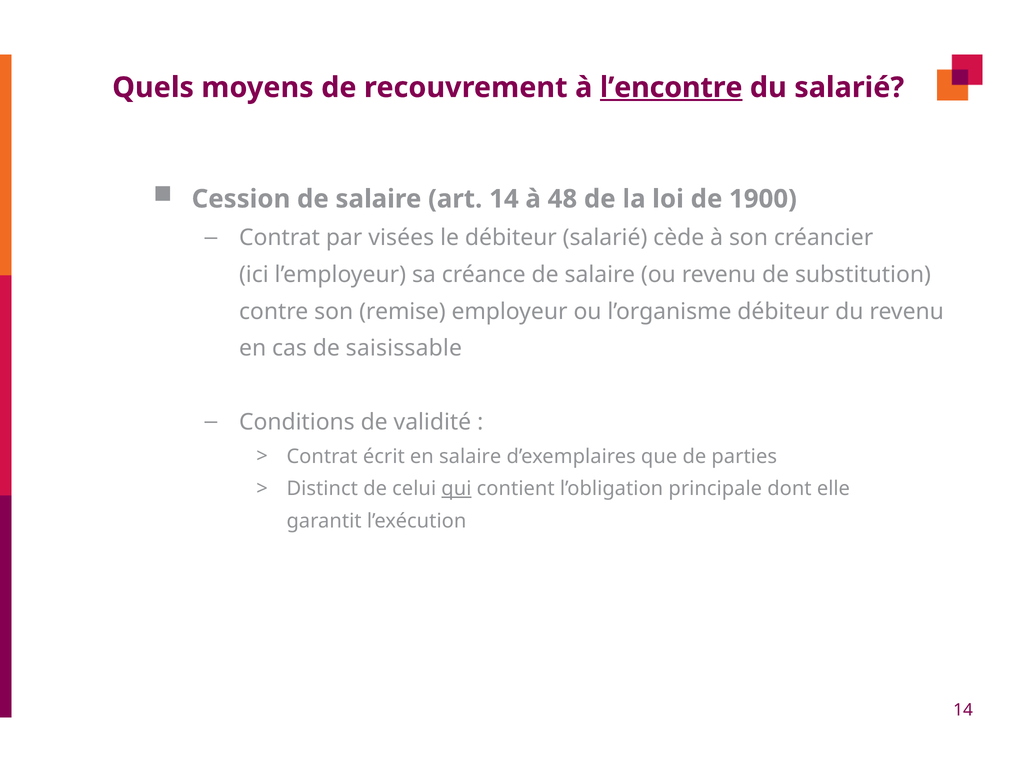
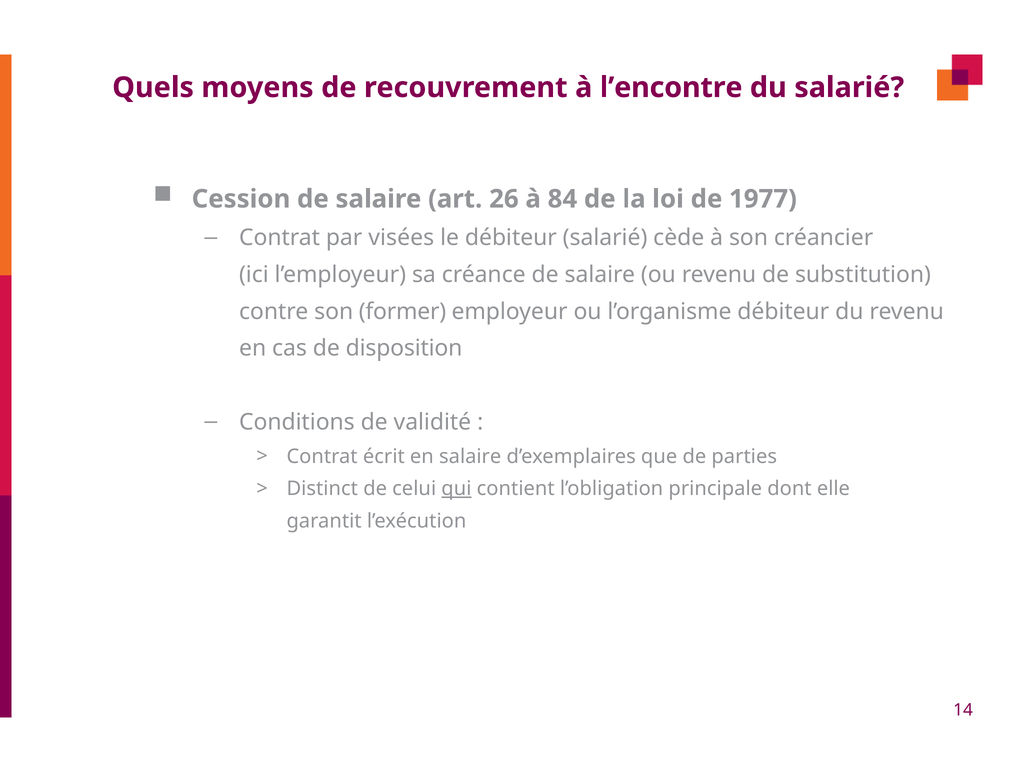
l’encontre underline: present -> none (671, 87)
art 14: 14 -> 26 (504, 199)
48: 48 -> 84 (562, 199)
1900: 1900 -> 1977 (763, 199)
remise: remise -> former (402, 311)
saisissable: saisissable -> disposition (404, 348)
